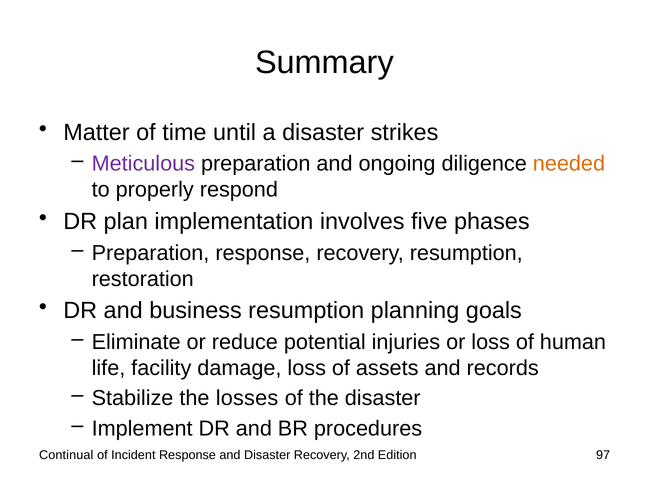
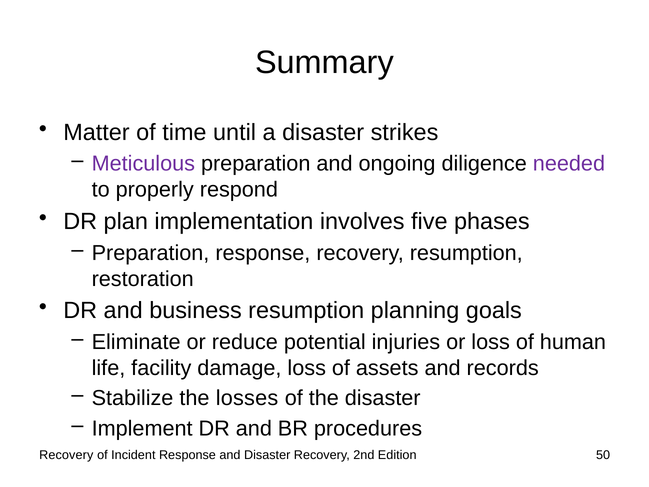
needed colour: orange -> purple (569, 164)
Continual: Continual -> Recovery (66, 455)
97: 97 -> 50 (603, 455)
